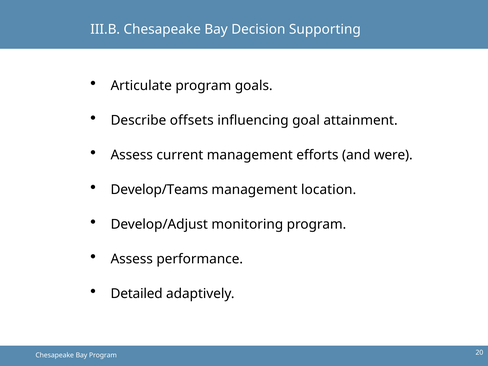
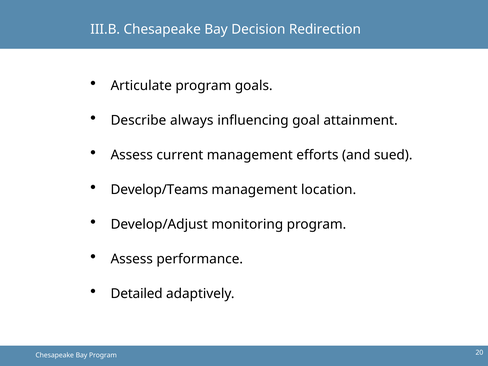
Supporting: Supporting -> Redirection (325, 29)
offsets: offsets -> always (192, 120)
were: were -> sued (393, 155)
